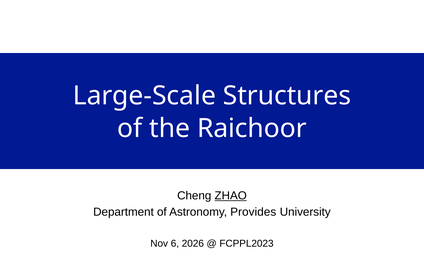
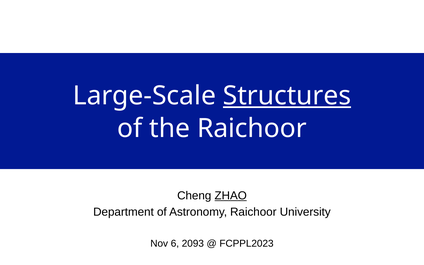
Structures underline: none -> present (287, 96)
Astronomy Provides: Provides -> Raichoor (253, 212)
2026: 2026 -> 2093 (193, 244)
